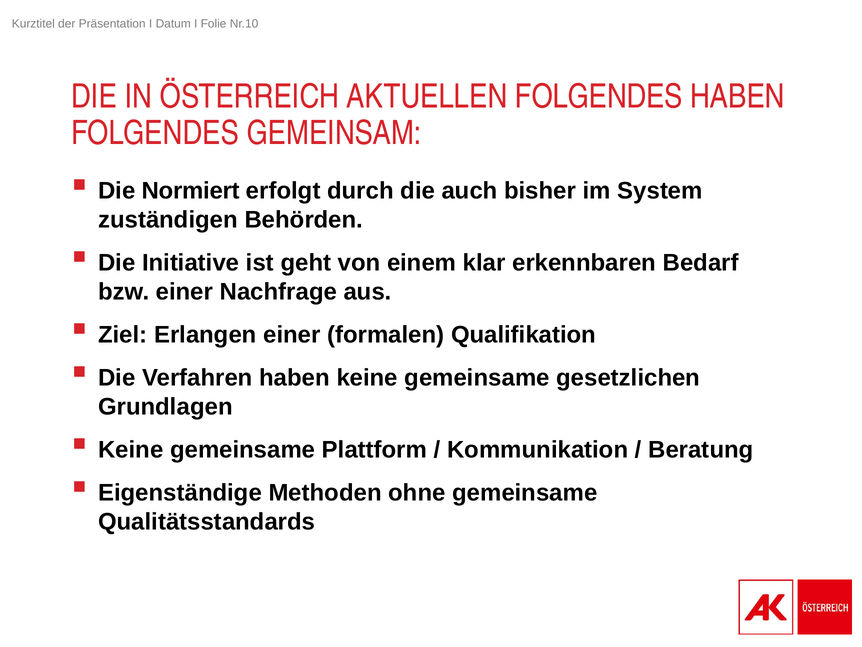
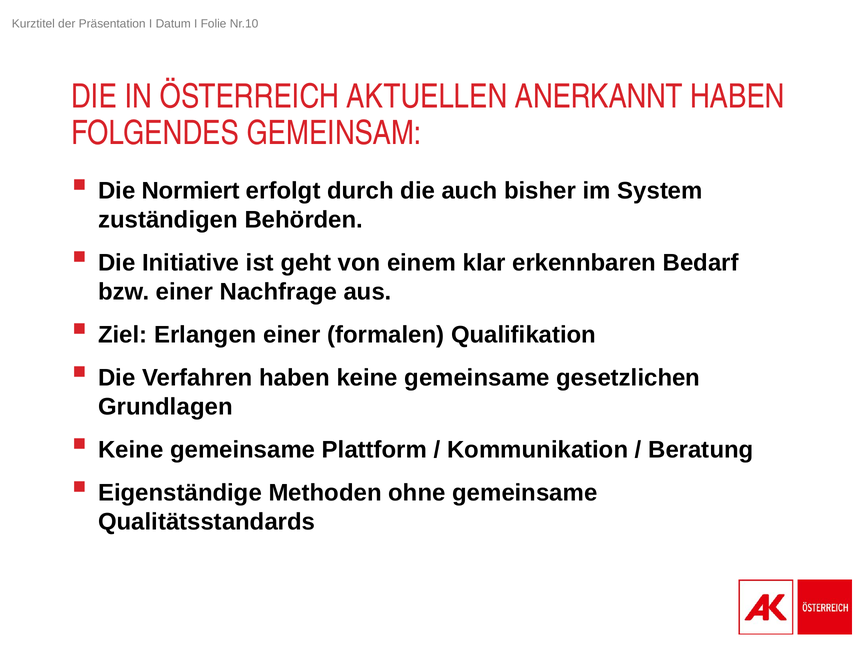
AKTUELLEN FOLGENDES: FOLGENDES -> ANERKANNT (599, 97)
